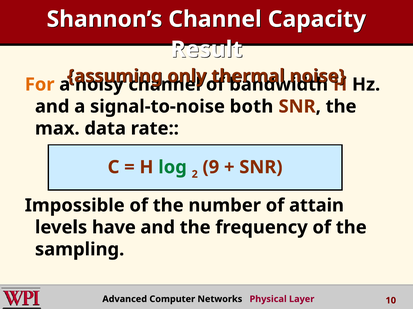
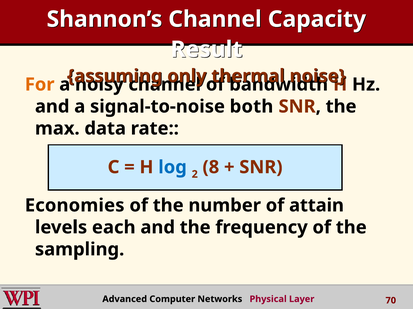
log colour: green -> blue (173, 168)
9: 9 -> 8 (211, 168)
Impossible: Impossible -> Economies (75, 206)
have: have -> each (114, 228)
10: 10 -> 70 (391, 301)
